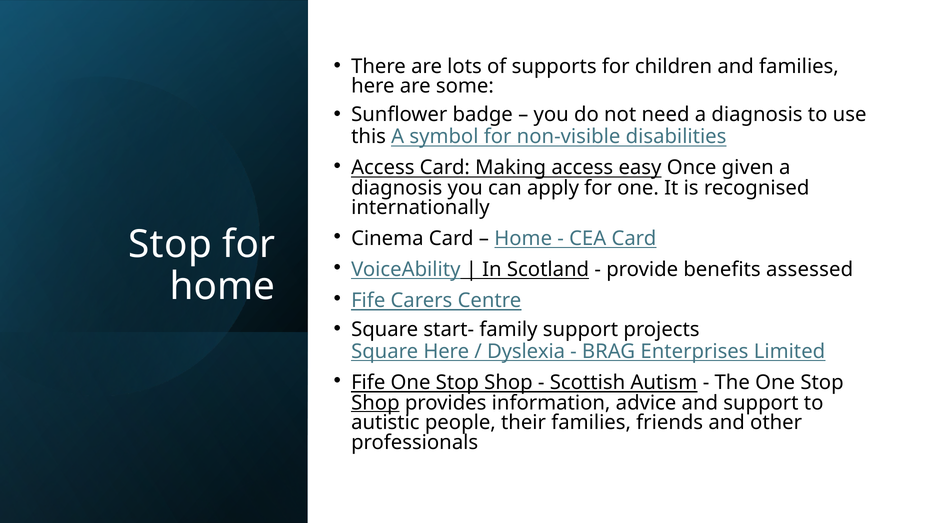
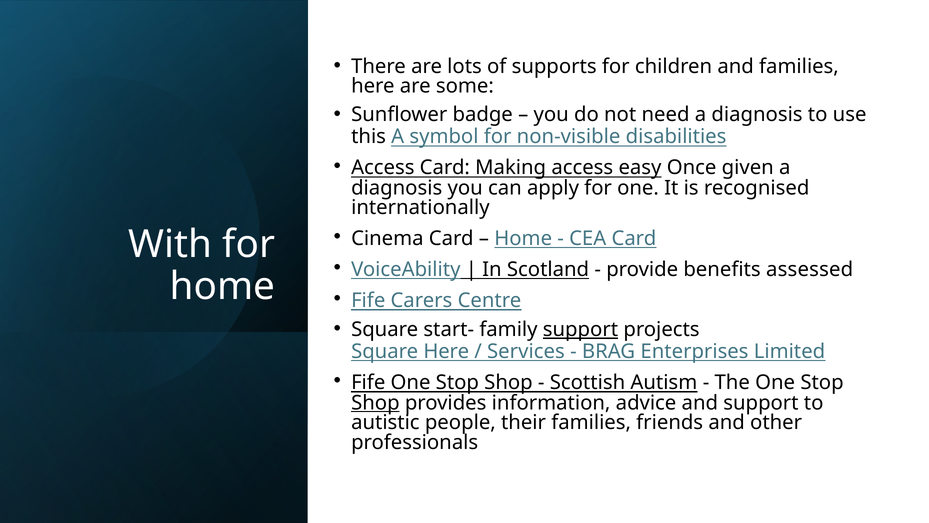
Stop: Stop -> With (170, 244)
support underline: none -> present (580, 329)
Dyslexia: Dyslexia -> Services (526, 351)
